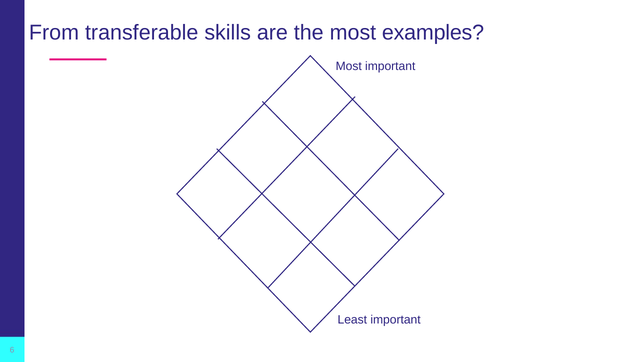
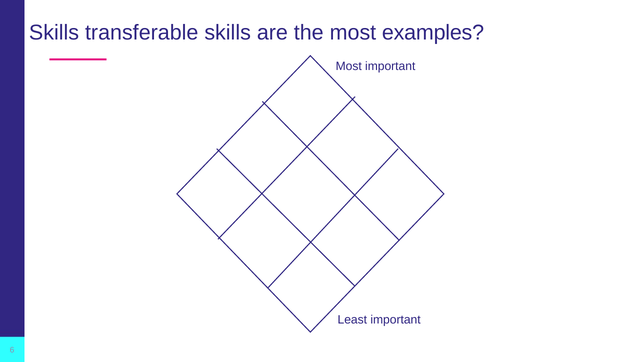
From: From -> Skills (54, 33)
